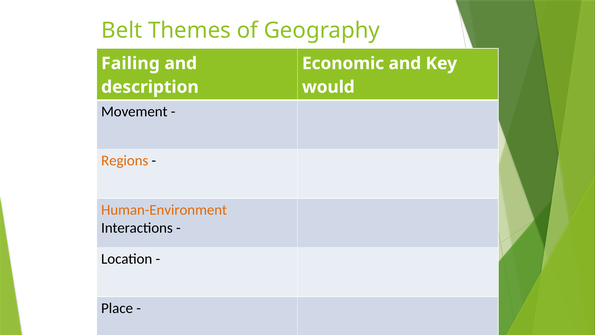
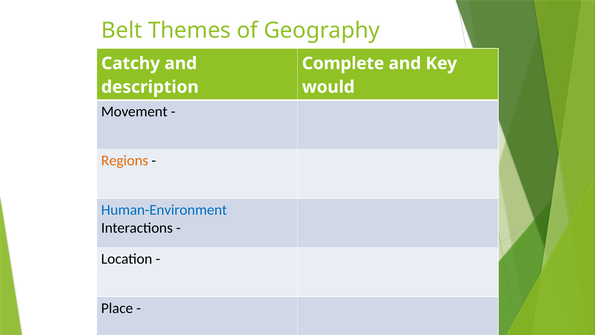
Failing: Failing -> Catchy (131, 63)
Economic: Economic -> Complete (343, 63)
Human-Environment colour: orange -> blue (164, 210)
